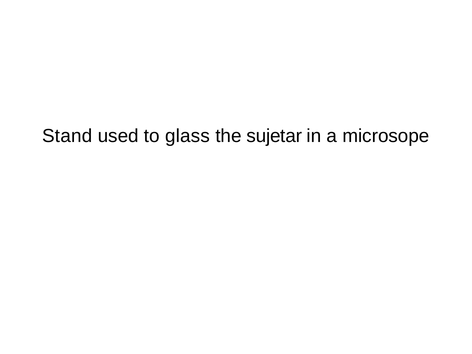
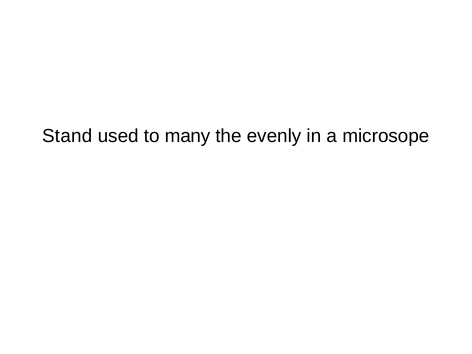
glass: glass -> many (188, 136)
sujetar: sujetar -> evenly (274, 136)
